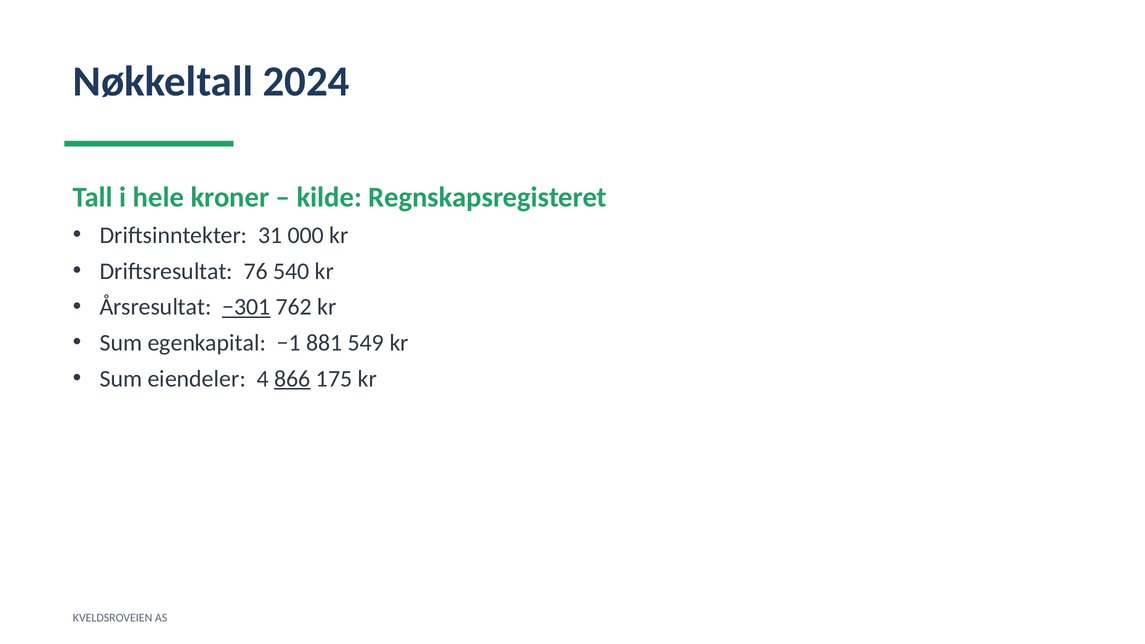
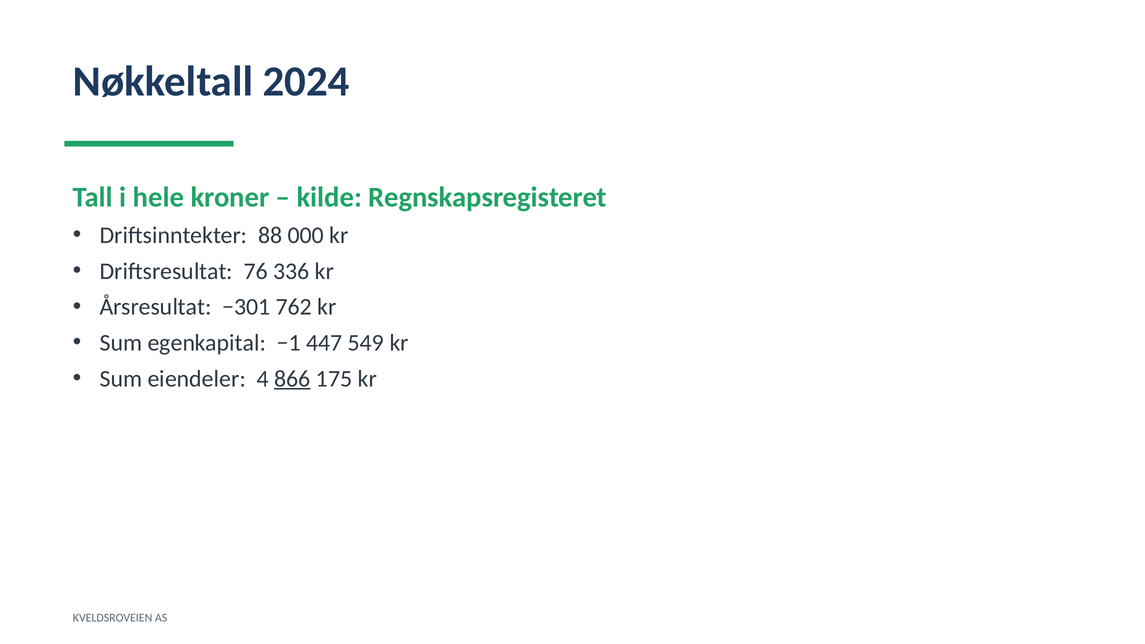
31: 31 -> 88 (270, 235)
540: 540 -> 336 (291, 271)
−301 underline: present -> none (246, 307)
881: 881 -> 447 (324, 343)
